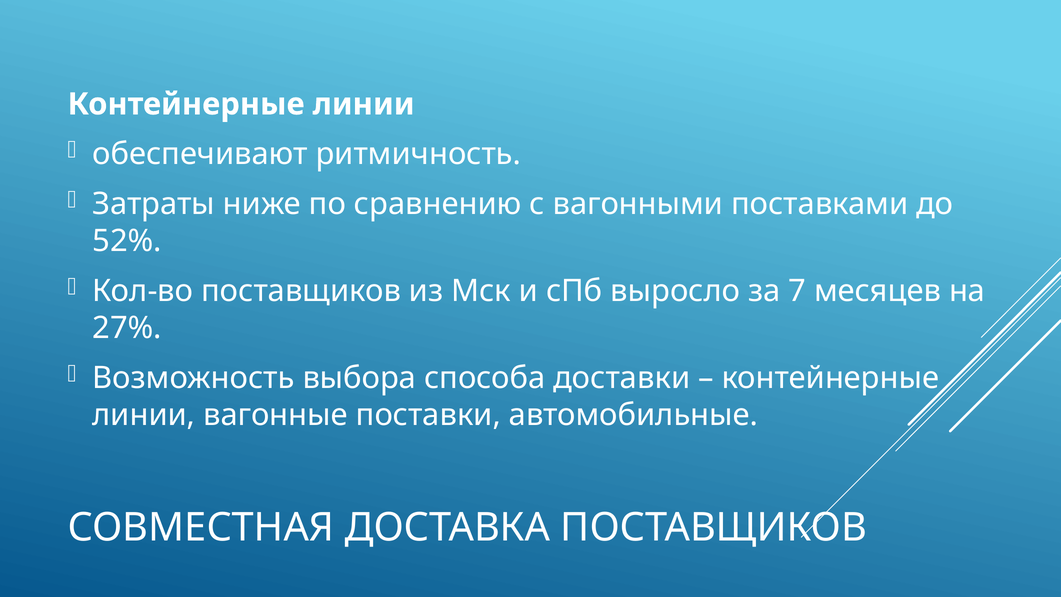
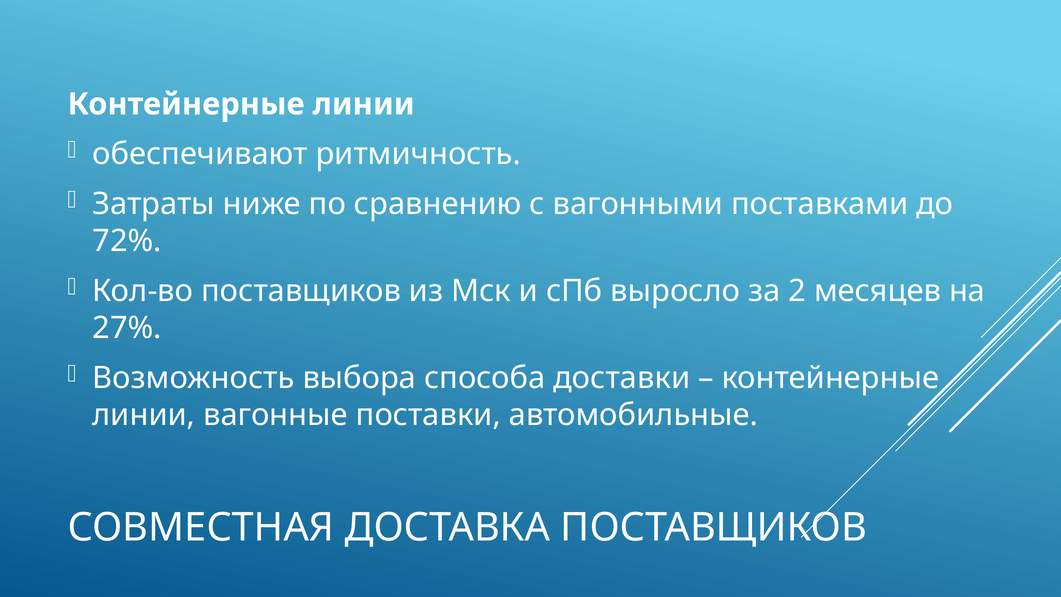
52%: 52% -> 72% (127, 241)
7: 7 -> 2 (797, 291)
